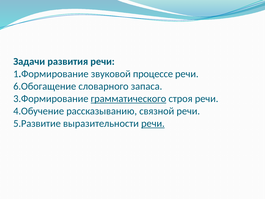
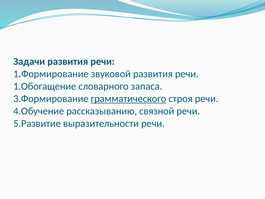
звуковой процессе: процессе -> развития (153, 74)
6.Обогащение: 6.Обогащение -> 1.Обогащение (45, 86)
речи underline: present -> none (153, 123)
